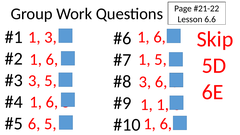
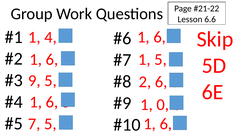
1 3: 3 -> 4 (51, 37)
3: 3 -> 9 (34, 81)
3: 3 -> 2 (145, 82)
1 1: 1 -> 0 (163, 105)
6: 6 -> 7 (34, 124)
